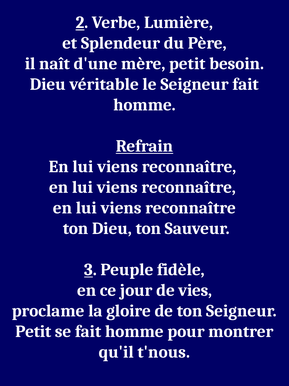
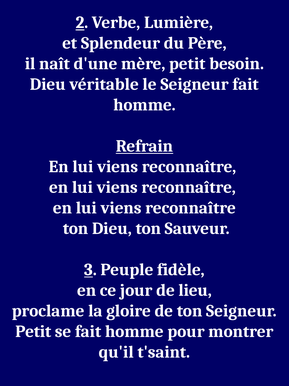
vies: vies -> lieu (195, 290)
t'nous: t'nous -> t'saint (164, 351)
